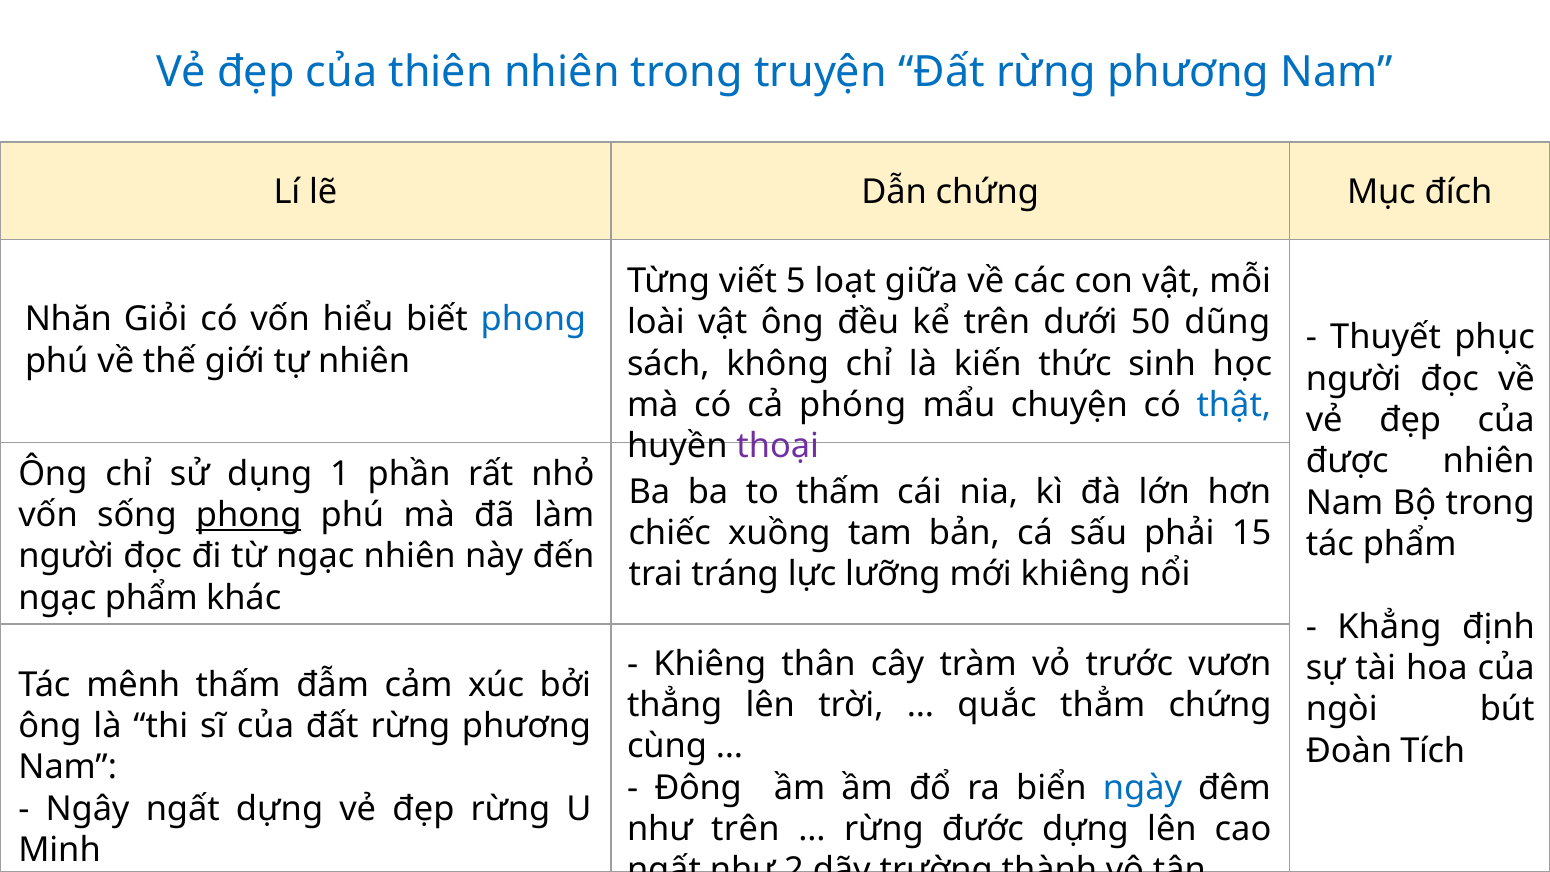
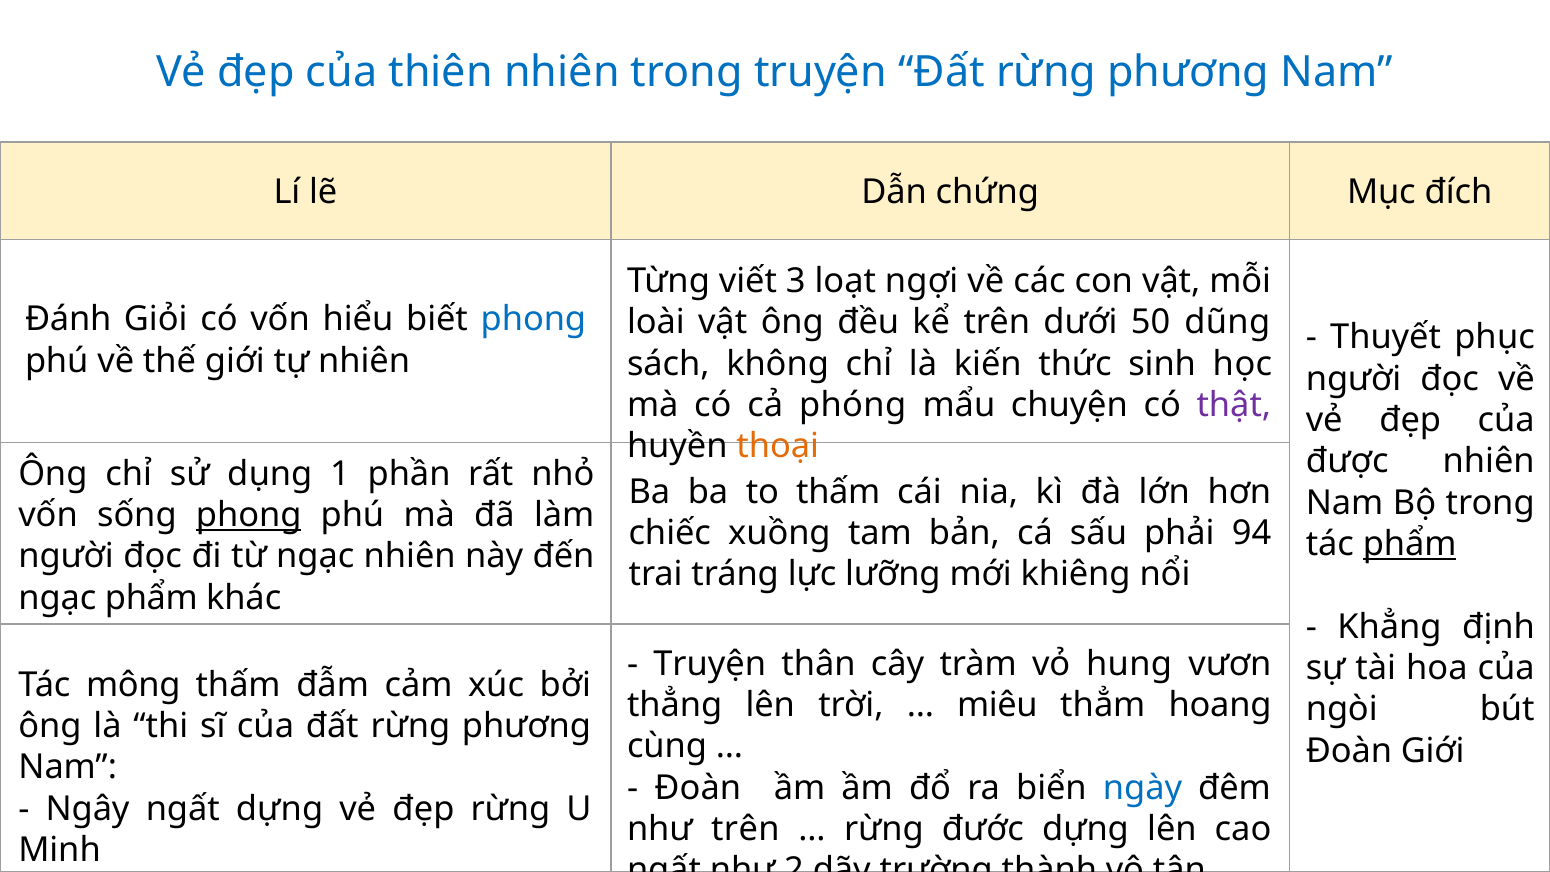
5: 5 -> 3 (796, 281)
giữa: giữa -> ngợi (922, 281)
Nhăn: Nhăn -> Đánh (68, 319)
thật colour: blue -> purple (1234, 405)
thoại colour: purple -> orange (778, 446)
15: 15 -> 94 (1252, 533)
phẩm underline: none -> present (1410, 544)
Khiêng: Khiêng -> Truyện (710, 664)
vỏ trước: trước -> hung (1129, 664)
mênh: mênh -> mông (133, 685)
quắc: quắc -> miêu (997, 705)
thẳm chứng: chứng -> hoang (1220, 705)
Đoàn Tích: Tích -> Giới (1433, 751)
Đông: Đông -> Đoàn (698, 788)
